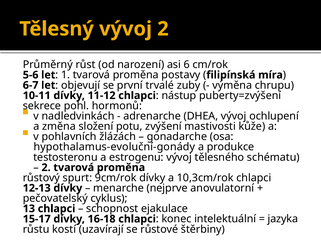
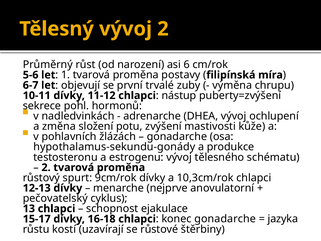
hypothalamus-evoluční-gonády: hypothalamus-evoluční-gonády -> hypothalamus-sekundu-gonády (114, 147)
konec intelektuální: intelektuální -> gonadarche (225, 219)
